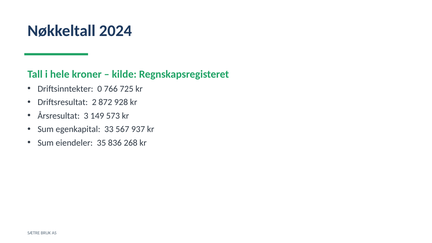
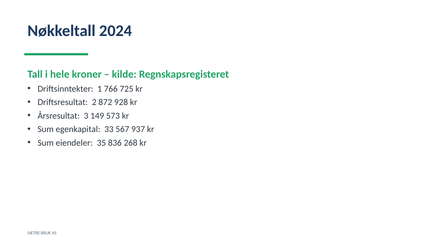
0: 0 -> 1 (100, 89)
